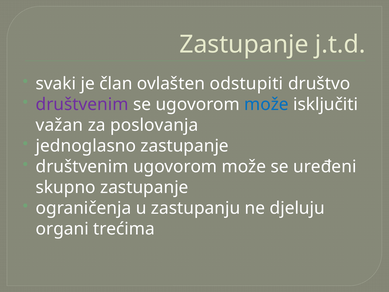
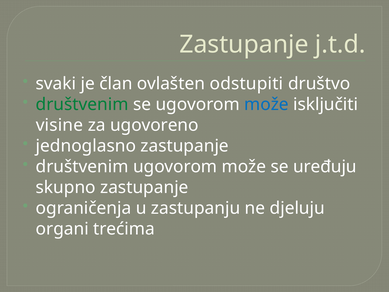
društvenim colour: purple -> green (82, 104)
važan: važan -> visine (59, 125)
poslovanja: poslovanja -> ugovoreno (154, 125)
uređeni: uređeni -> uređuju (325, 167)
